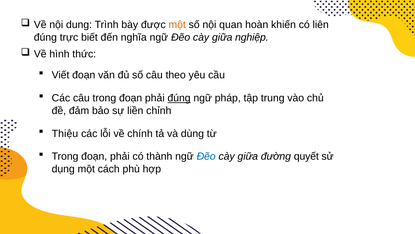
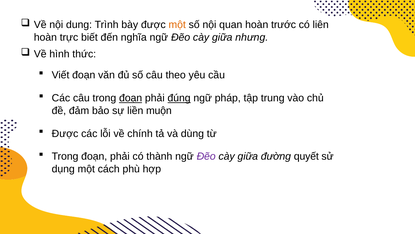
khiến: khiến -> trước (284, 25)
đúng: đúng -> hoàn (45, 37)
nghiệp: nghiệp -> nhưng (252, 37)
đoạn underline: none -> present (131, 98)
chỉnh: chỉnh -> muộn (159, 110)
Thiệu: Thiệu -> Được (65, 133)
Đẽo colour: blue -> purple (206, 156)
